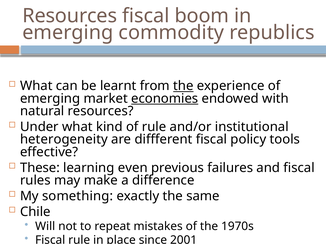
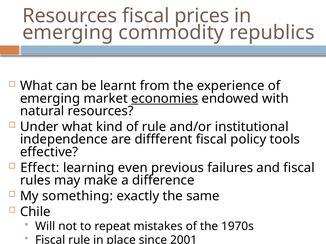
boom: boom -> prices (202, 16)
the underline: present -> none (183, 86)
heterogeneity: heterogeneity -> independence (64, 140)
These: These -> Effect (40, 168)
